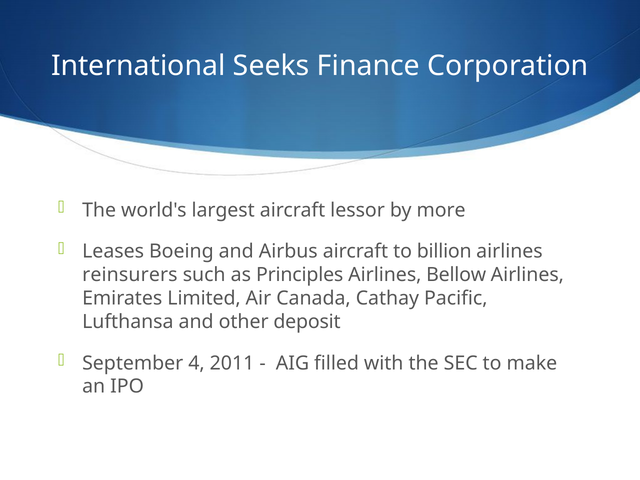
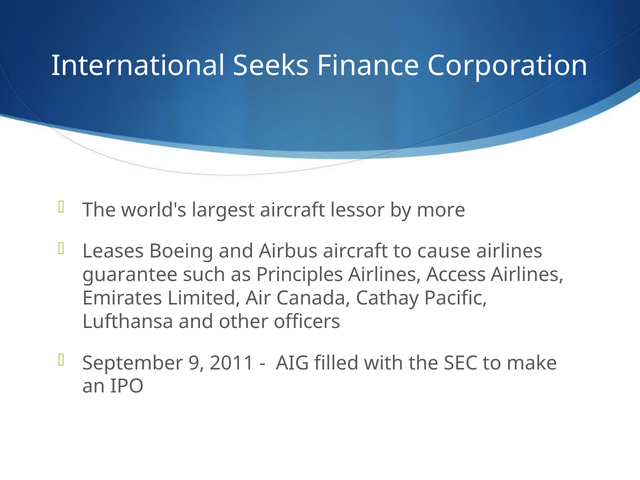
billion: billion -> cause (444, 251)
reinsurers: reinsurers -> guarantee (130, 275)
Bellow: Bellow -> Access (456, 275)
deposit: deposit -> officers (307, 322)
4: 4 -> 9 (196, 363)
